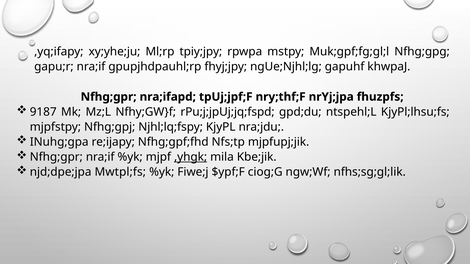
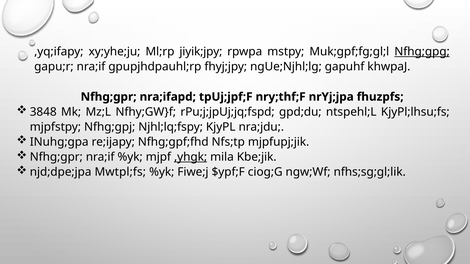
tpiy;jpy: tpiy;jpy -> jiyik;jpy (201, 52)
Nfhg;gpg underline: none -> present (422, 52)
9187: 9187 -> 3848 (43, 112)
